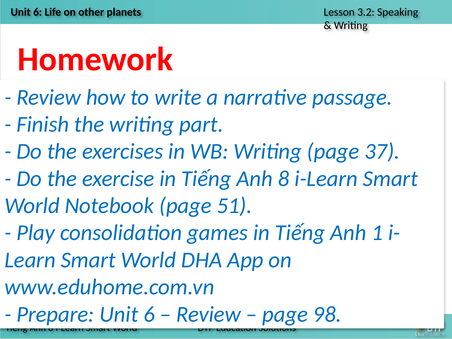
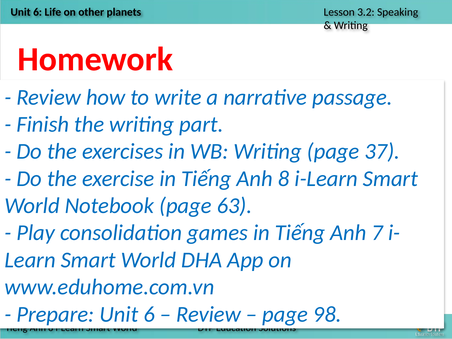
51: 51 -> 63 (234, 206)
1: 1 -> 7 (377, 233)
